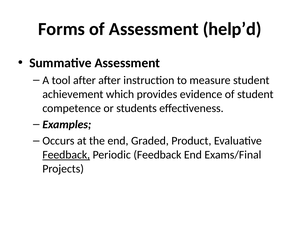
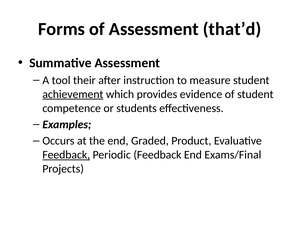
help’d: help’d -> that’d (232, 29)
tool after: after -> their (84, 80)
achievement underline: none -> present (73, 94)
